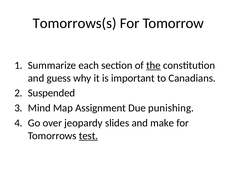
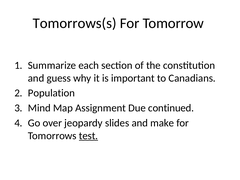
the underline: present -> none (153, 65)
Suspended: Suspended -> Population (51, 93)
punishing: punishing -> continued (171, 108)
